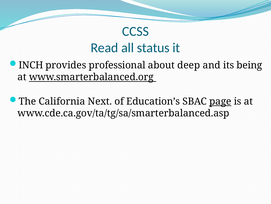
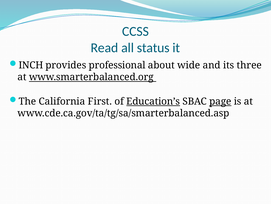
deep: deep -> wide (189, 65)
being: being -> three (249, 65)
Next: Next -> First (100, 101)
Education’s underline: none -> present (153, 101)
